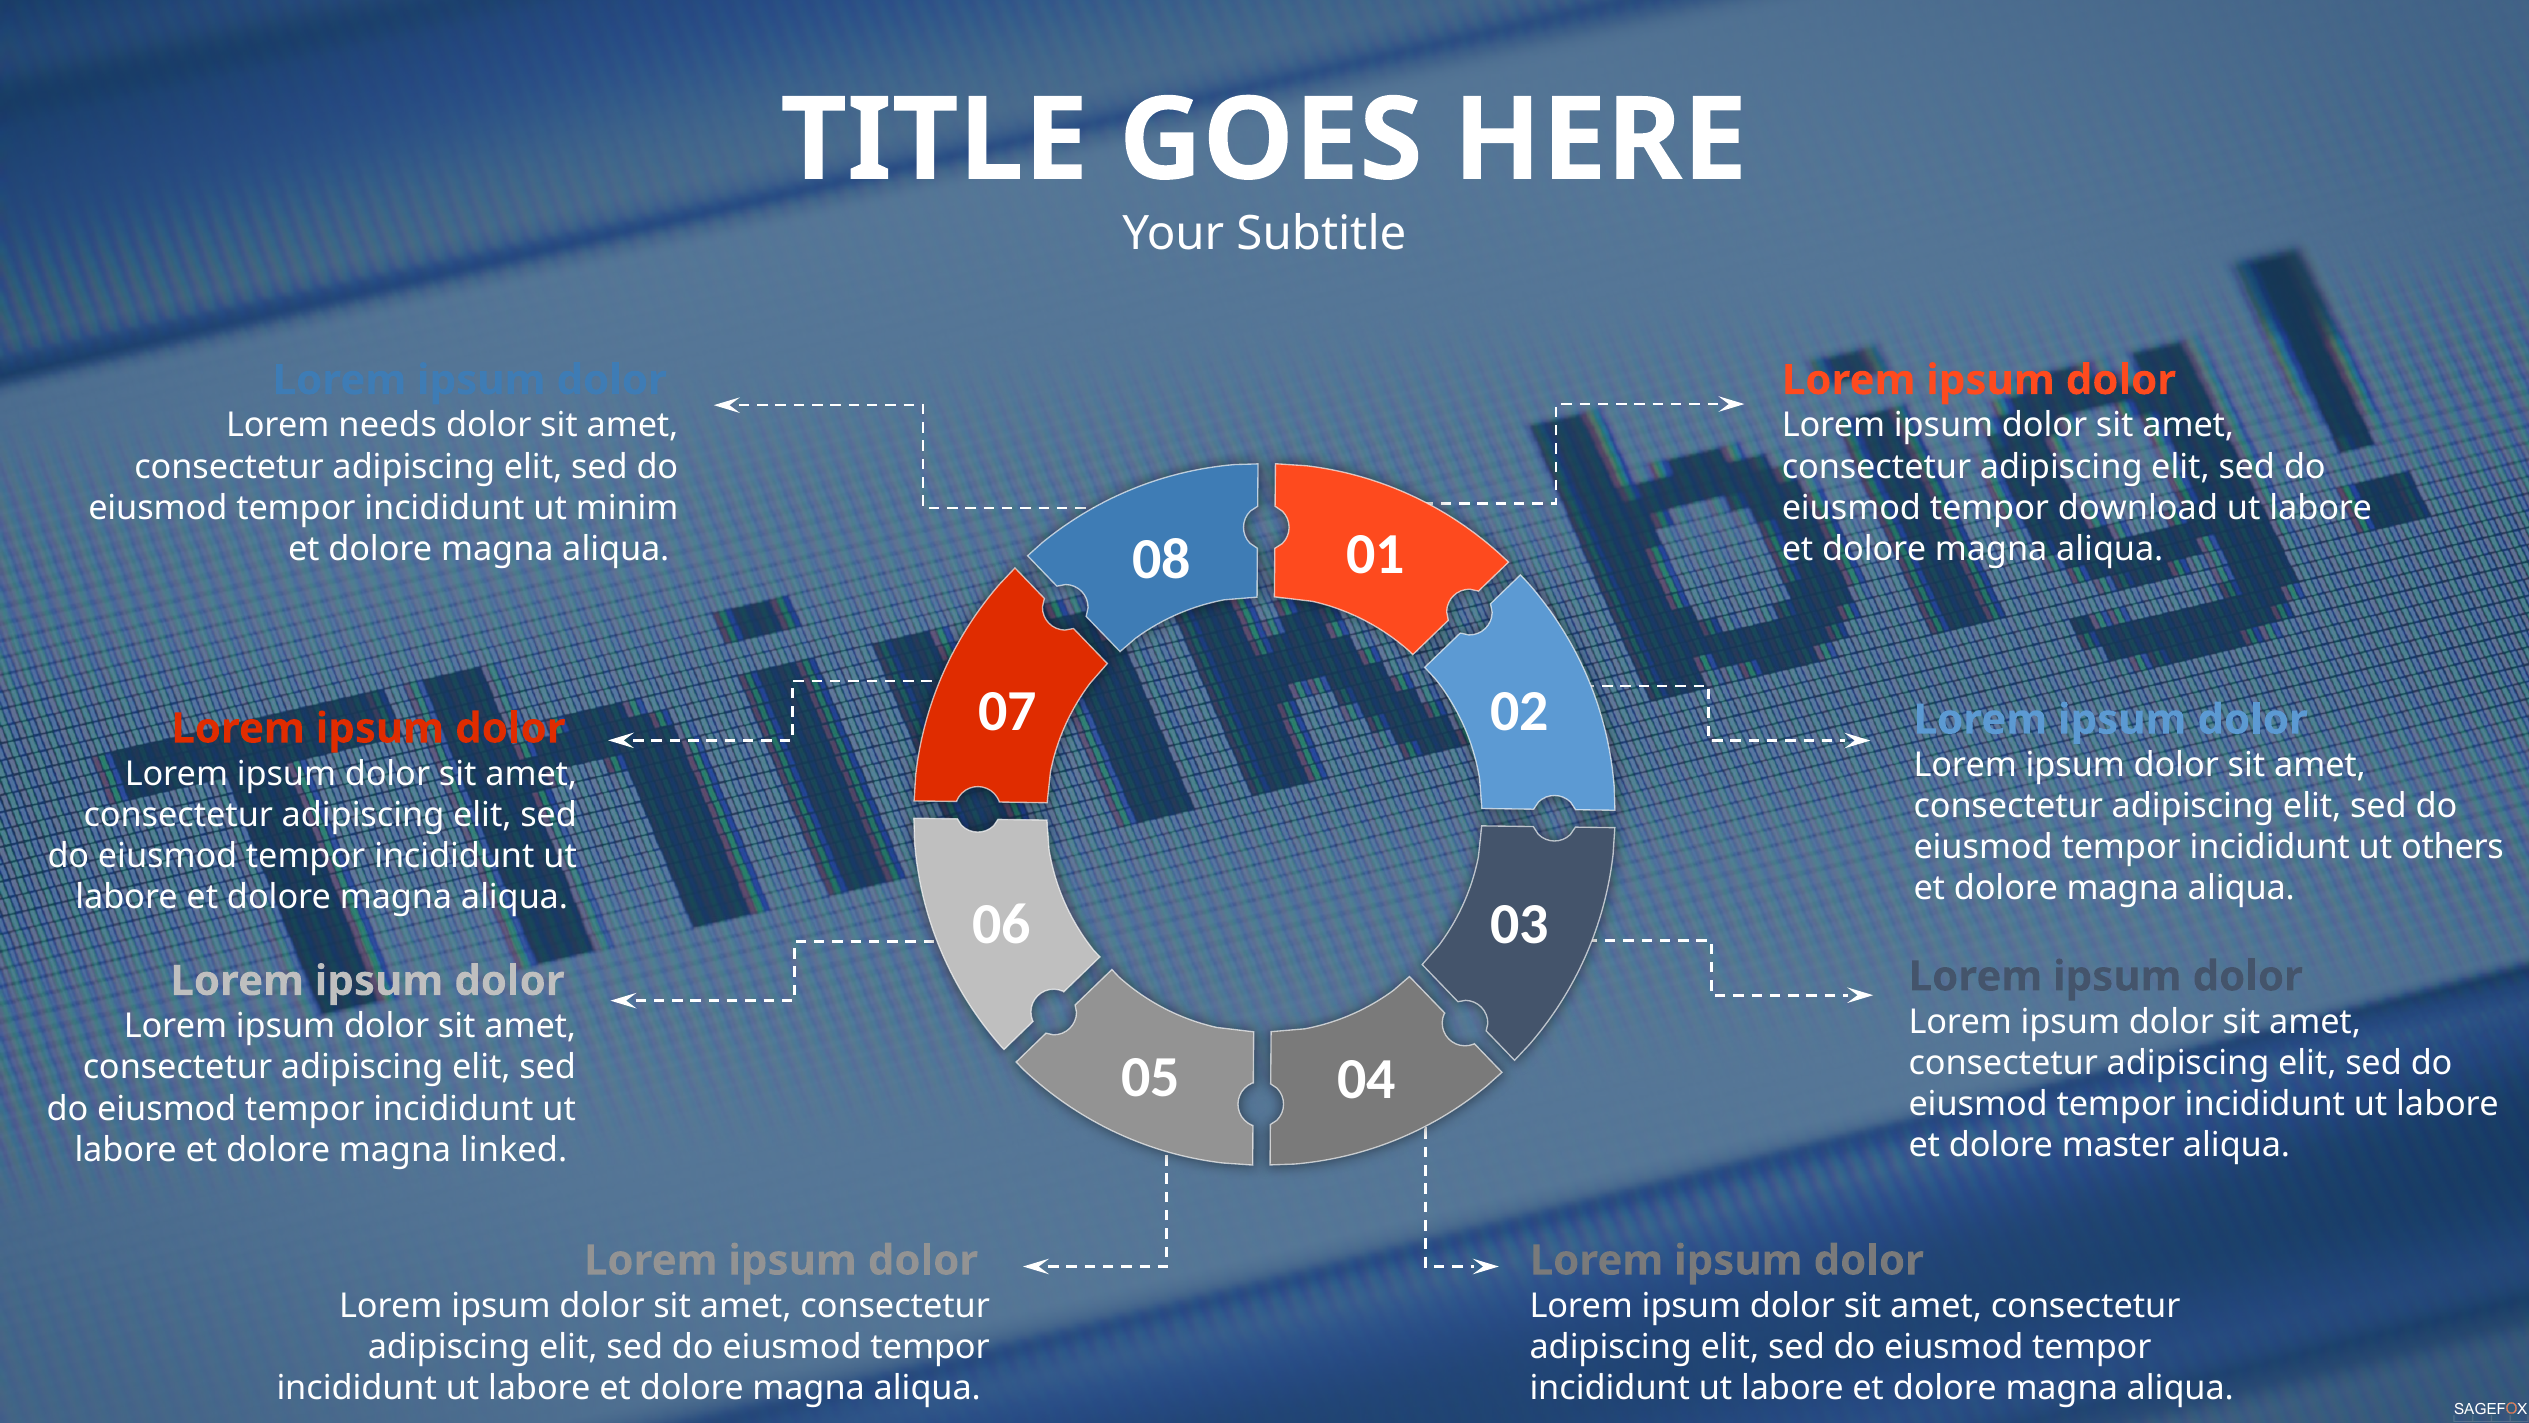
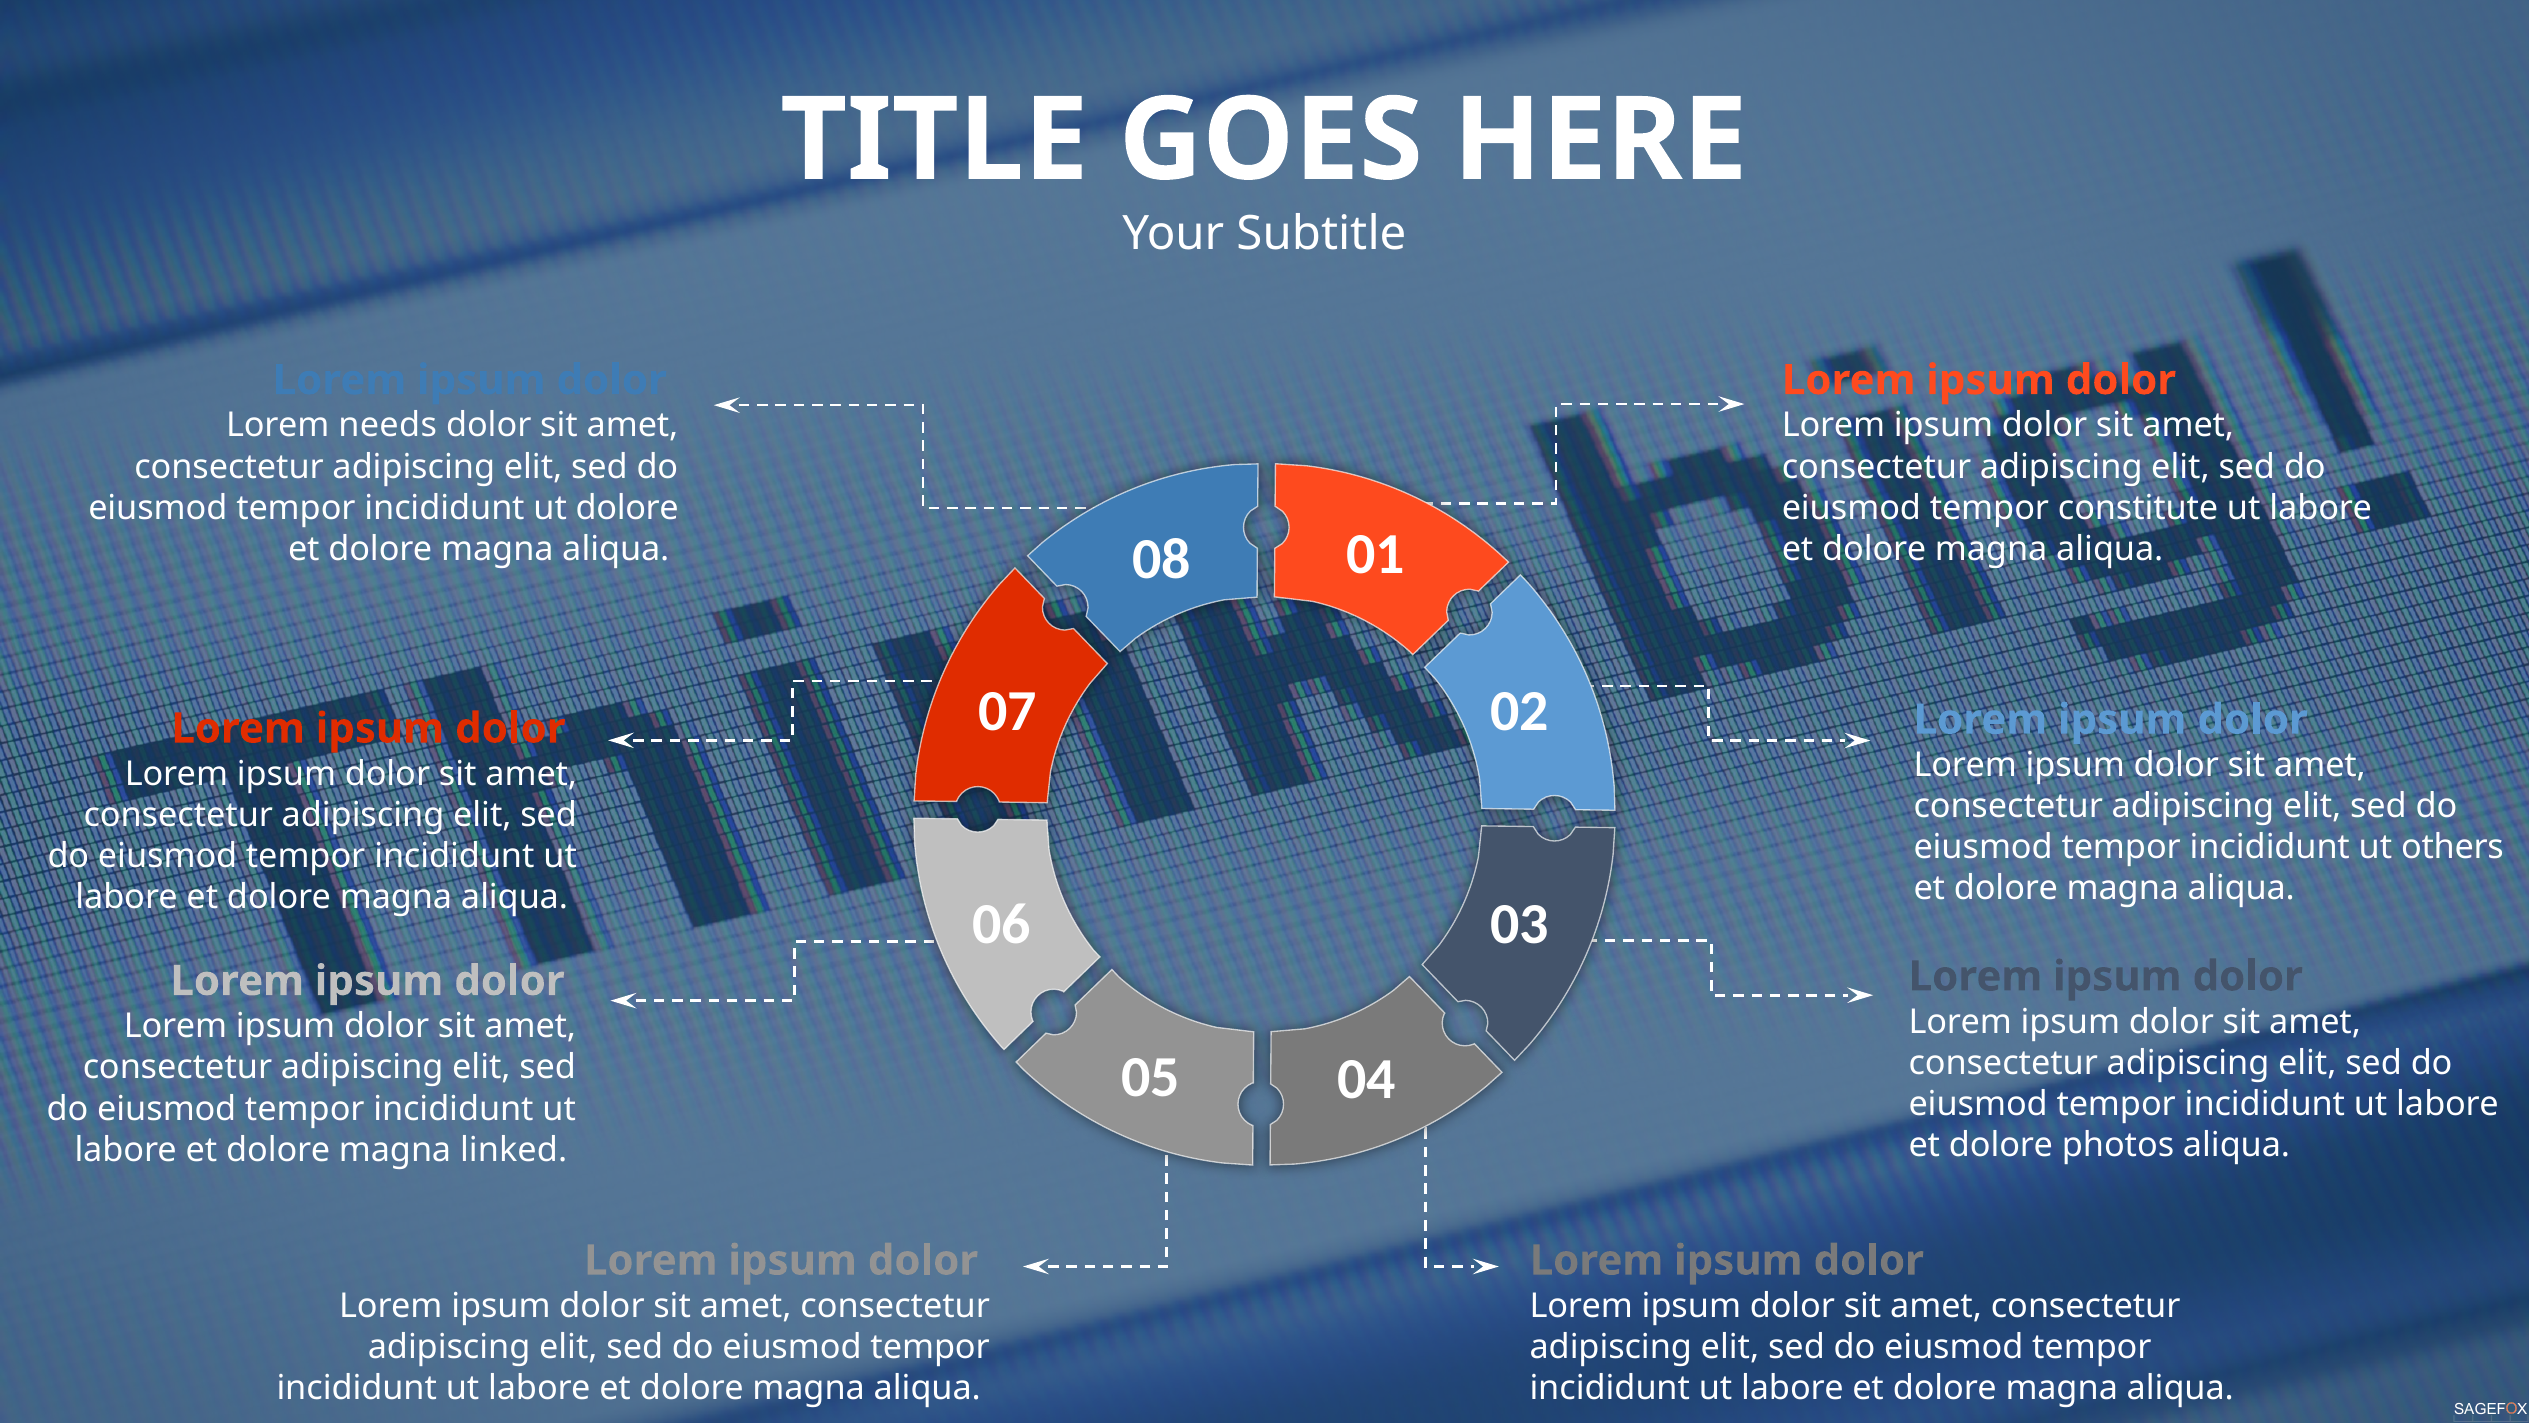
ut minim: minim -> dolore (627, 508)
download: download -> constitute (2138, 508)
master: master -> photos (2118, 1145)
